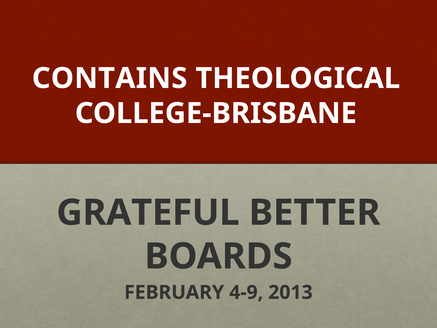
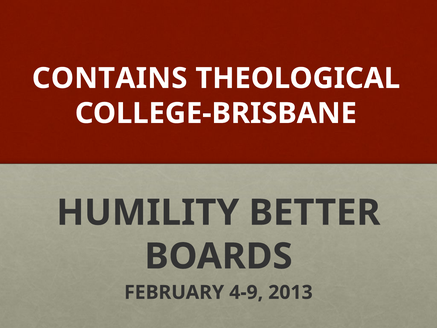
GRATEFUL: GRATEFUL -> HUMILITY (148, 213)
